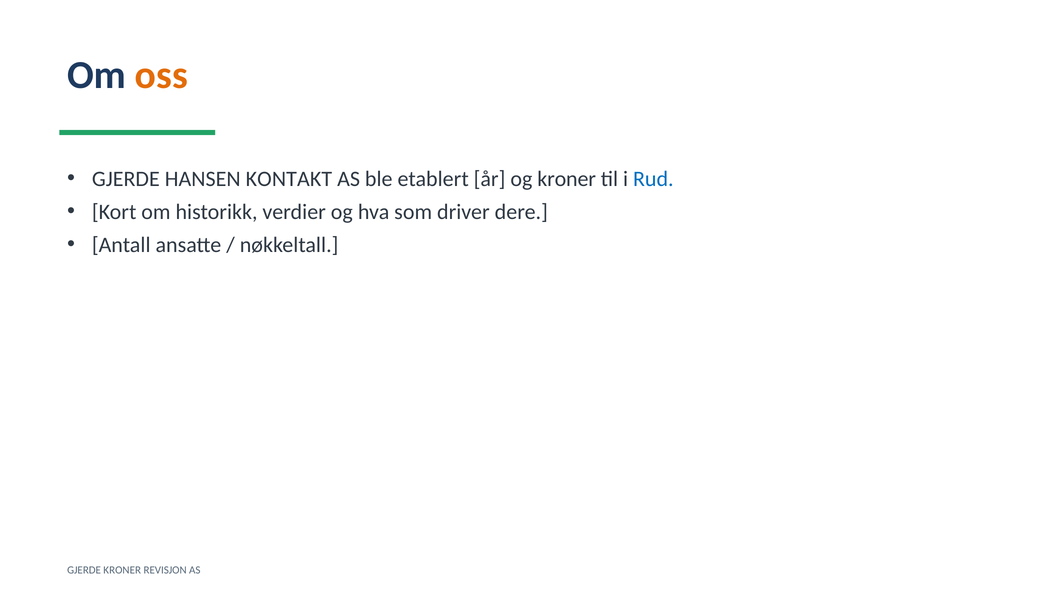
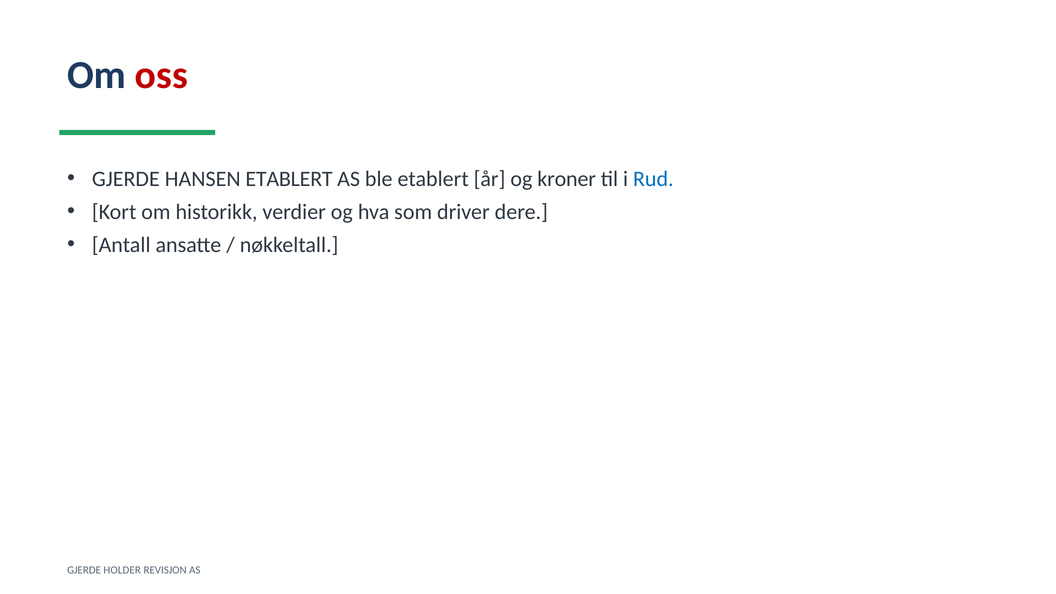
oss colour: orange -> red (161, 75)
HANSEN KONTAKT: KONTAKT -> ETABLERT (289, 179)
GJERDE KRONER: KRONER -> HOLDER (122, 570)
